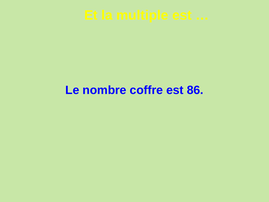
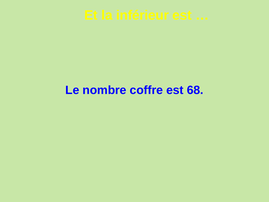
multiple: multiple -> inférieur (142, 15)
86: 86 -> 68 (195, 90)
